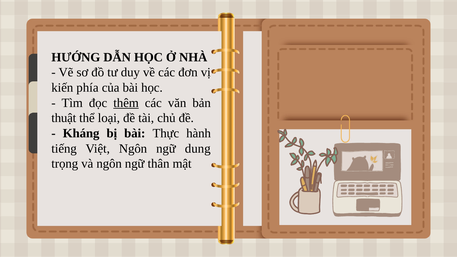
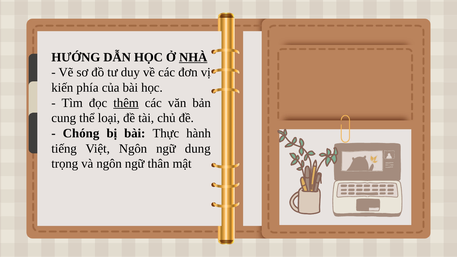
NHÀ underline: none -> present (193, 57)
thuật: thuật -> cung (64, 118)
Kháng: Kháng -> Chóng (81, 133)
